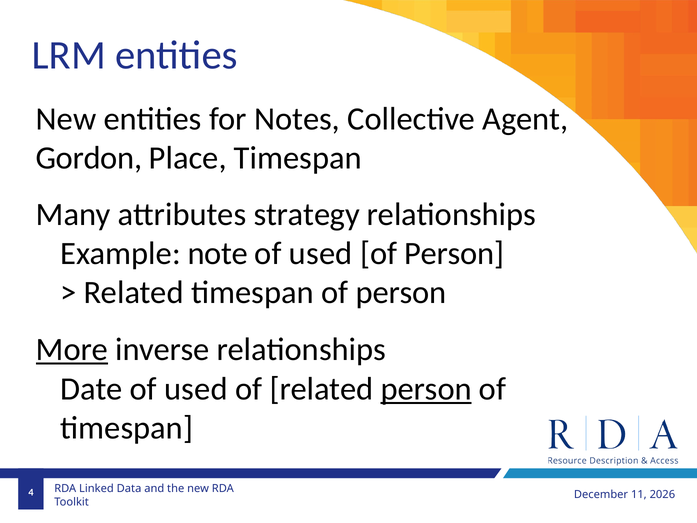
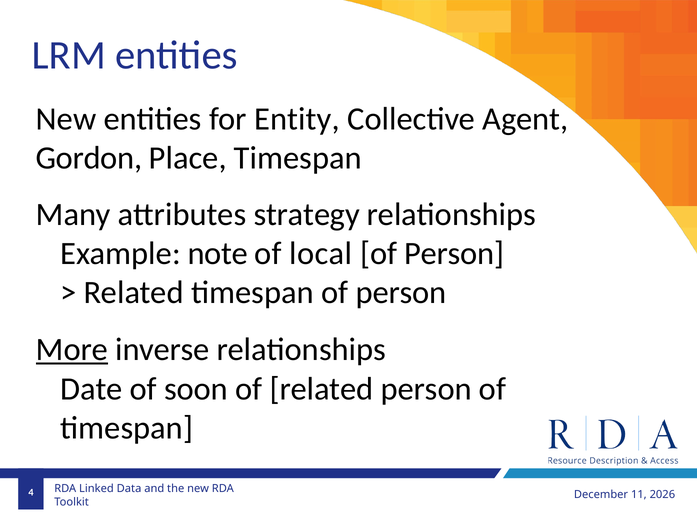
Notes: Notes -> Entity (297, 119)
used: used -> local (321, 253)
Date of used: used -> soon (196, 389)
person underline: present -> none (426, 389)
